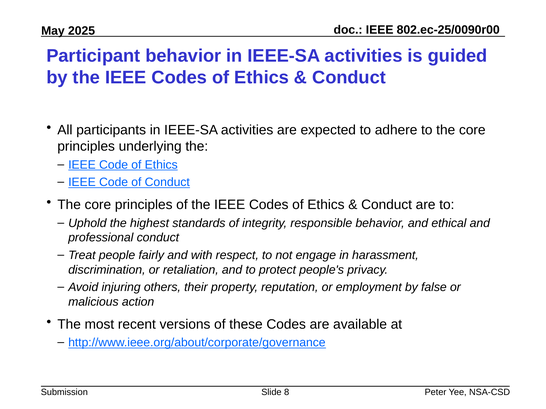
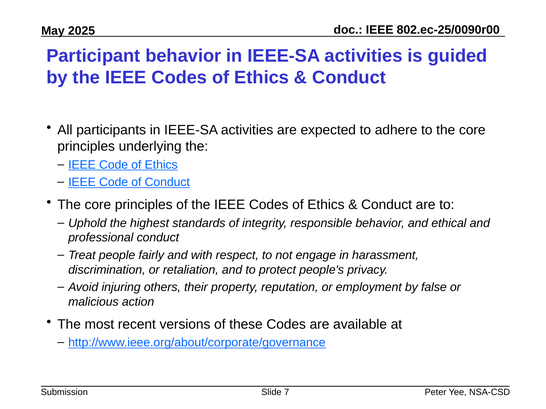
8: 8 -> 7 (287, 393)
